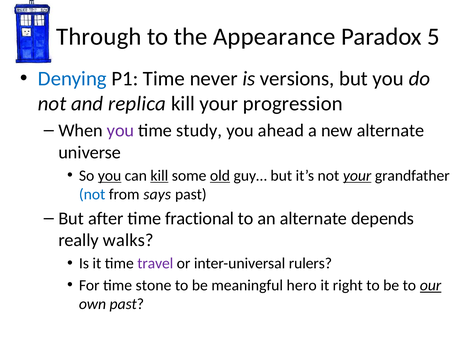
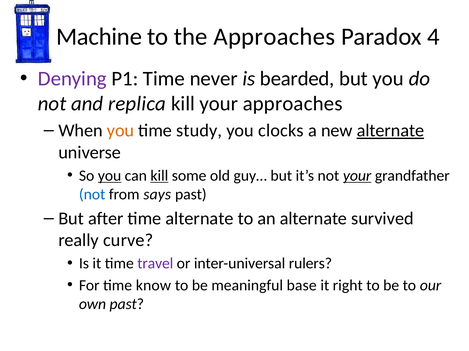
Through: Through -> Machine (99, 37)
the Appearance: Appearance -> Approaches (274, 37)
5: 5 -> 4 (434, 37)
Denying colour: blue -> purple (72, 79)
versions: versions -> bearded (297, 79)
your progression: progression -> approaches (293, 104)
you colour: purple -> orange (121, 131)
ahead: ahead -> clocks (281, 131)
alternate underline: none -> present (390, 131)
old underline: present -> none (220, 176)
time fractional: fractional -> alternate (200, 219)
depends: depends -> survived (382, 219)
walks: walks -> curve (128, 241)
stone: stone -> know (153, 286)
hero: hero -> base (302, 286)
our underline: present -> none (431, 286)
